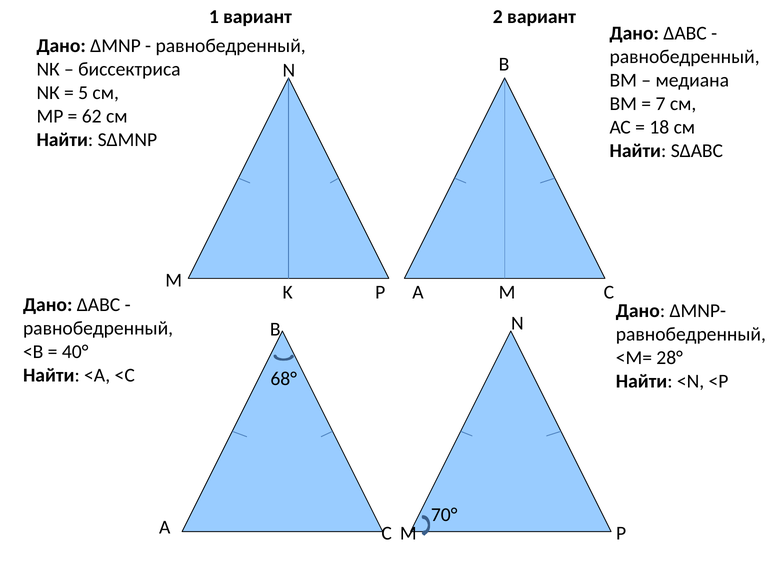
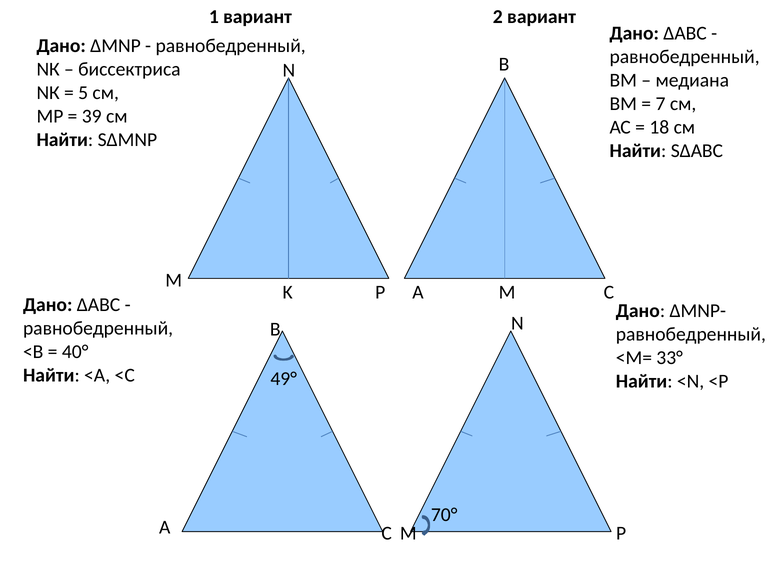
62: 62 -> 39 (92, 116)
28°: 28° -> 33° (670, 358)
68°: 68° -> 49° (284, 379)
